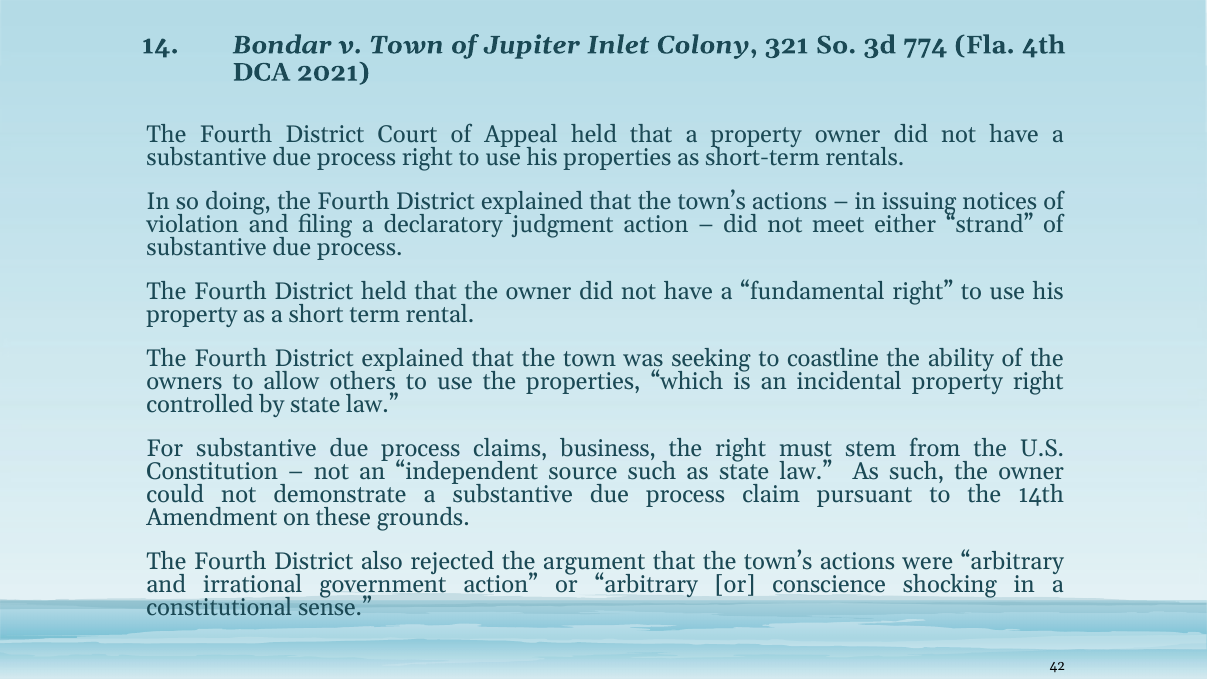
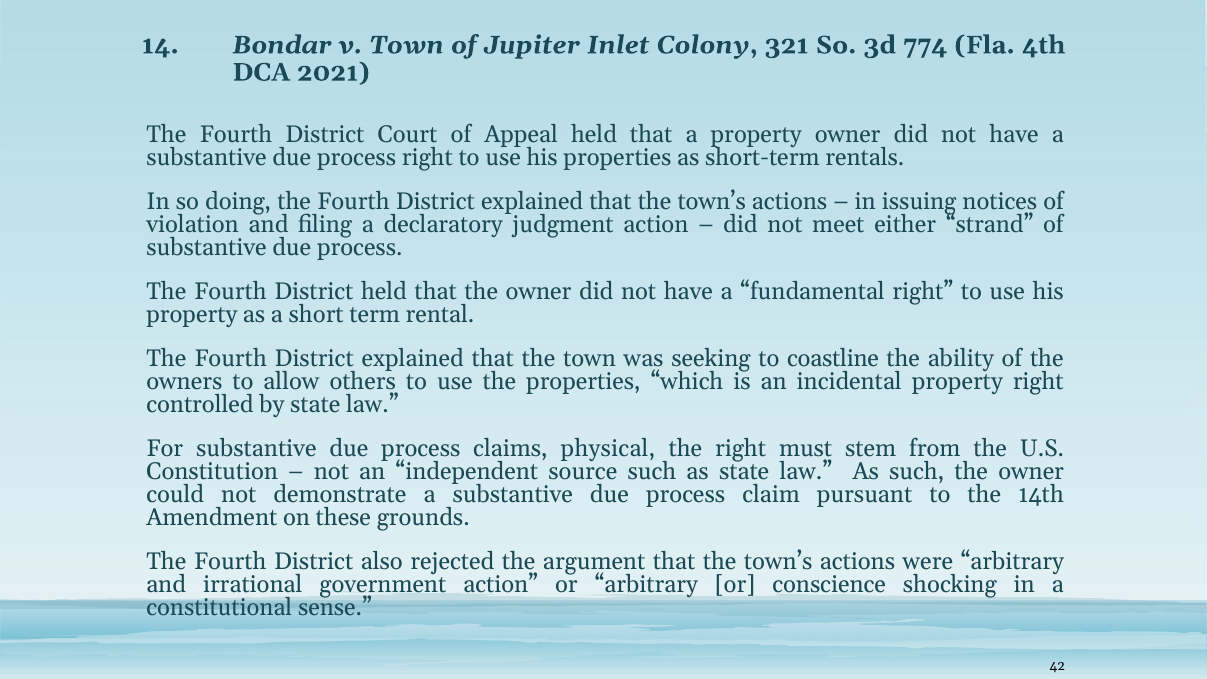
business: business -> physical (608, 448)
